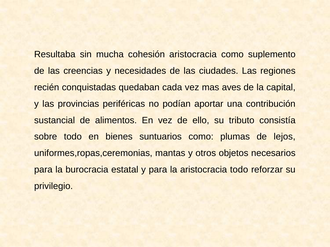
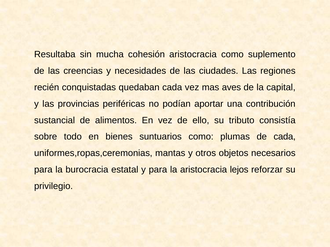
de lejos: lejos -> cada (285, 137)
aristocracia todo: todo -> lejos (239, 170)
